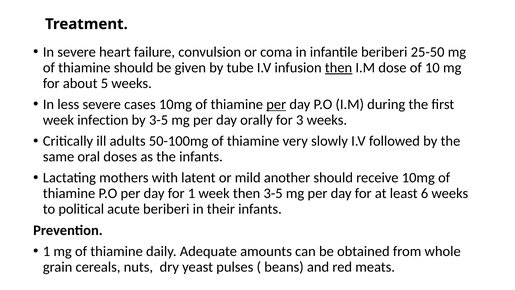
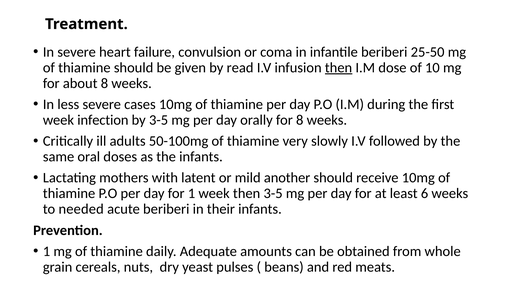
tube: tube -> read (240, 68)
about 5: 5 -> 8 (104, 83)
per underline: present -> none (276, 104)
for 3: 3 -> 8 (300, 120)
political: political -> needed (81, 209)
